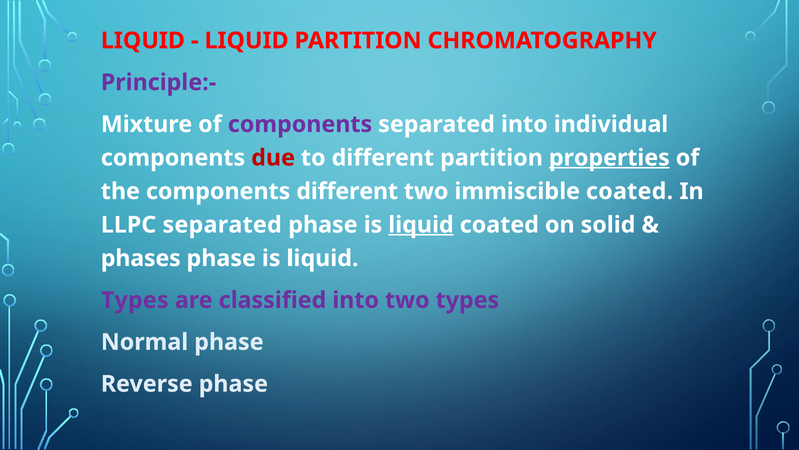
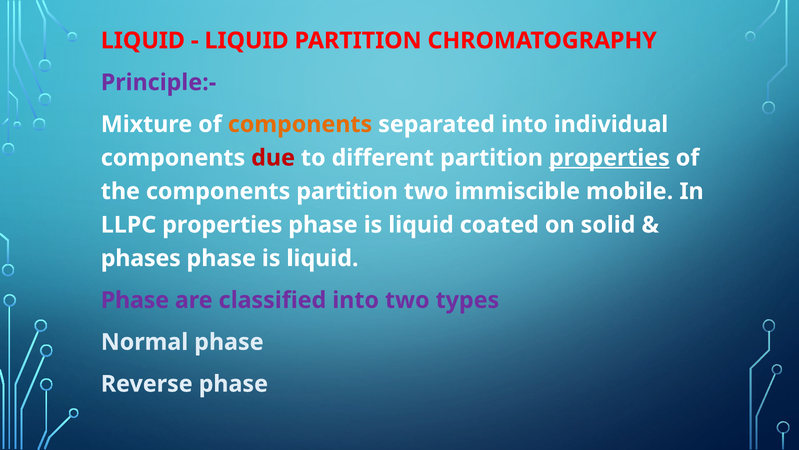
components colour: purple -> orange (300, 124)
components different: different -> partition (347, 191)
immiscible coated: coated -> mobile (630, 191)
LLPC separated: separated -> properties (222, 225)
liquid underline: present -> none (421, 225)
Types: Types -> Phase (135, 300)
